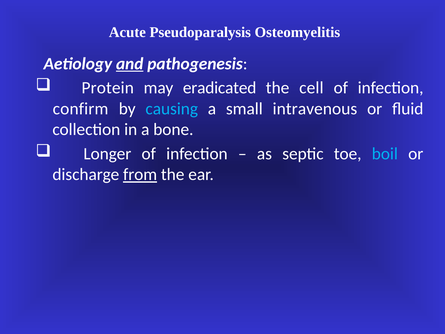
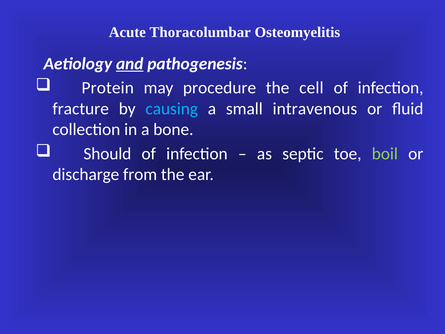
Pseudoparalysis: Pseudoparalysis -> Thoracolumbar (200, 32)
eradicated: eradicated -> procedure (220, 88)
confirm: confirm -> fracture (81, 109)
Longer: Longer -> Should (107, 154)
boil colour: light blue -> light green (385, 154)
from underline: present -> none (140, 174)
